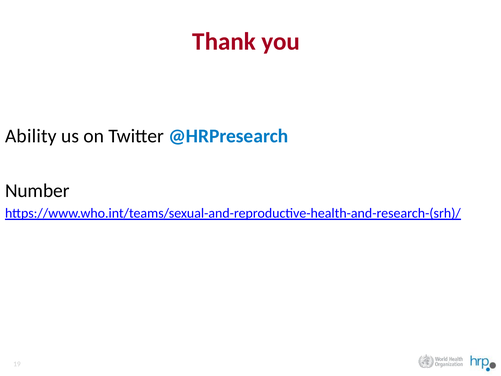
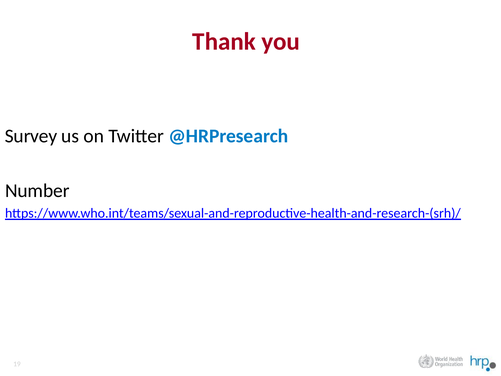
Ability: Ability -> Survey (31, 136)
